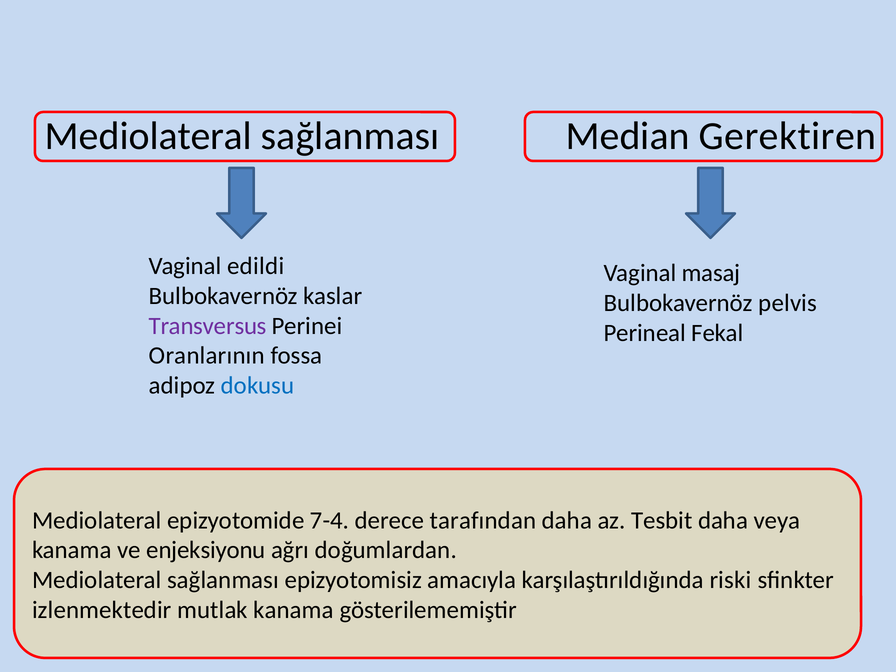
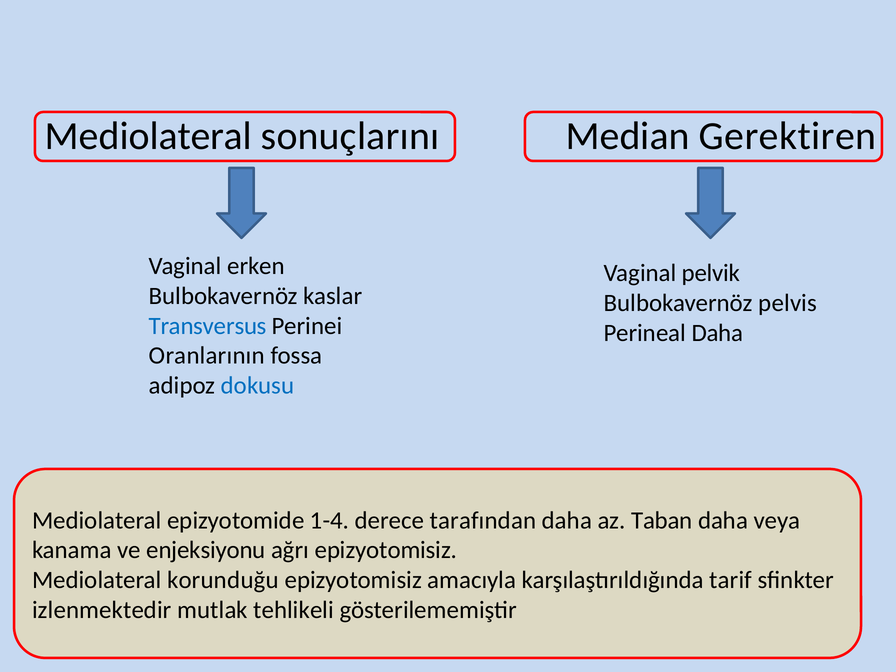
sağlanması: sağlanması -> sonuçlarını (350, 136)
edildi: edildi -> erken (256, 266)
masaj: masaj -> pelvik (711, 273)
Transversus colour: purple -> blue (208, 326)
Perineal Fekal: Fekal -> Daha (717, 333)
7-4: 7-4 -> 1-4 (330, 520)
Tesbit: Tesbit -> Taban (662, 520)
ağrı doğumlardan: doğumlardan -> epizyotomisiz (386, 550)
sağlanması: sağlanması -> korunduğu (223, 580)
riski: riski -> tarif (731, 580)
mutlak kanama: kanama -> tehlikeli (294, 610)
